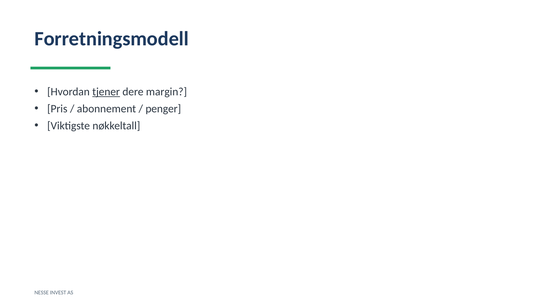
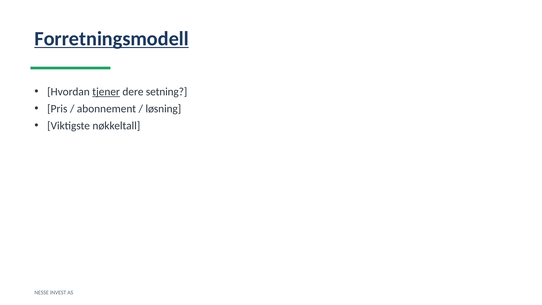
Forretningsmodell underline: none -> present (112, 39)
margin: margin -> setning (167, 92)
penger: penger -> løsning (163, 109)
